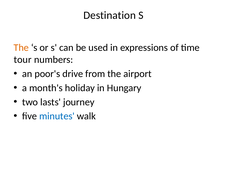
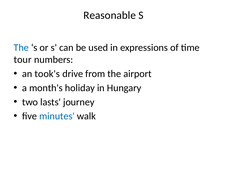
Destination: Destination -> Reasonable (110, 15)
The colour: orange -> blue (21, 48)
poor's: poor's -> took's (47, 74)
